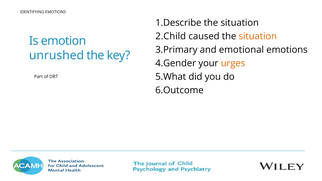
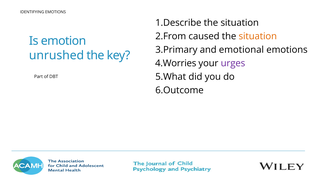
2.Child: 2.Child -> 2.From (171, 36)
4.Gender: 4.Gender -> 4.Worries (176, 63)
urges colour: orange -> purple (233, 63)
